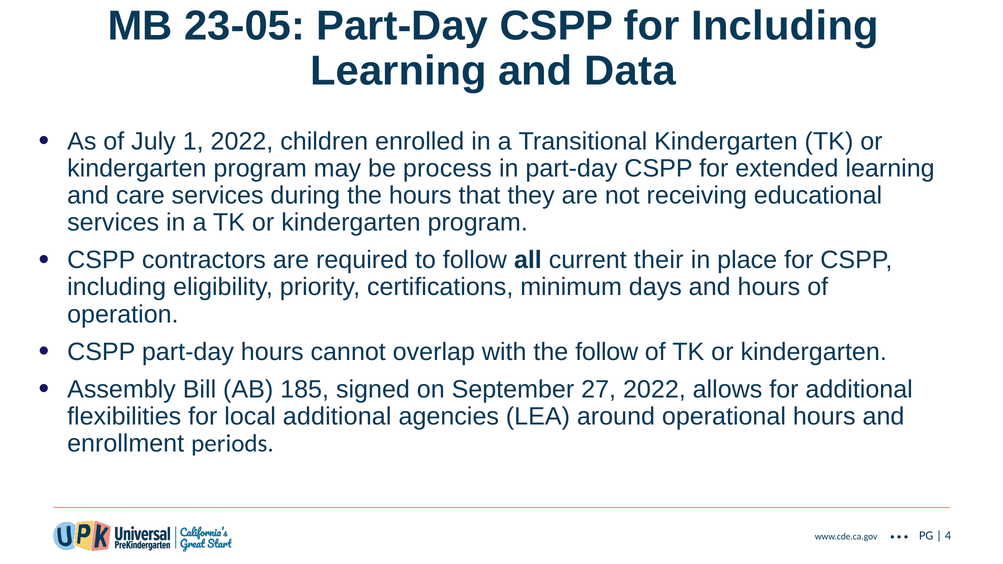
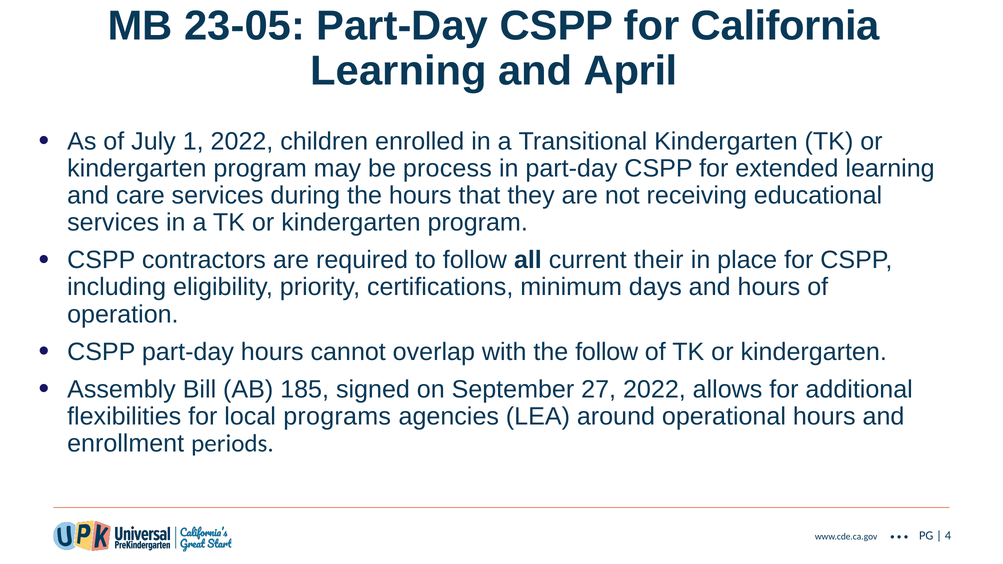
for Including: Including -> California (785, 26)
Data: Data -> April (631, 71)
local additional: additional -> programs (337, 416)
